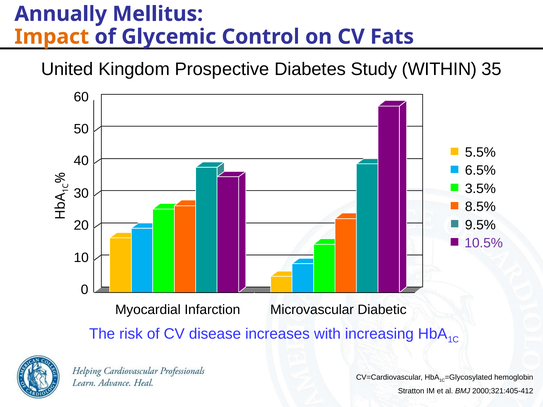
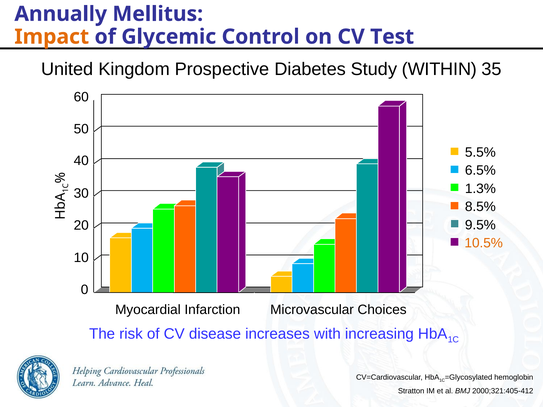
Fats: Fats -> Test (392, 37)
3.5%: 3.5% -> 1.3% (480, 189)
10.5% colour: purple -> orange (484, 243)
Diabetic: Diabetic -> Choices (382, 310)
